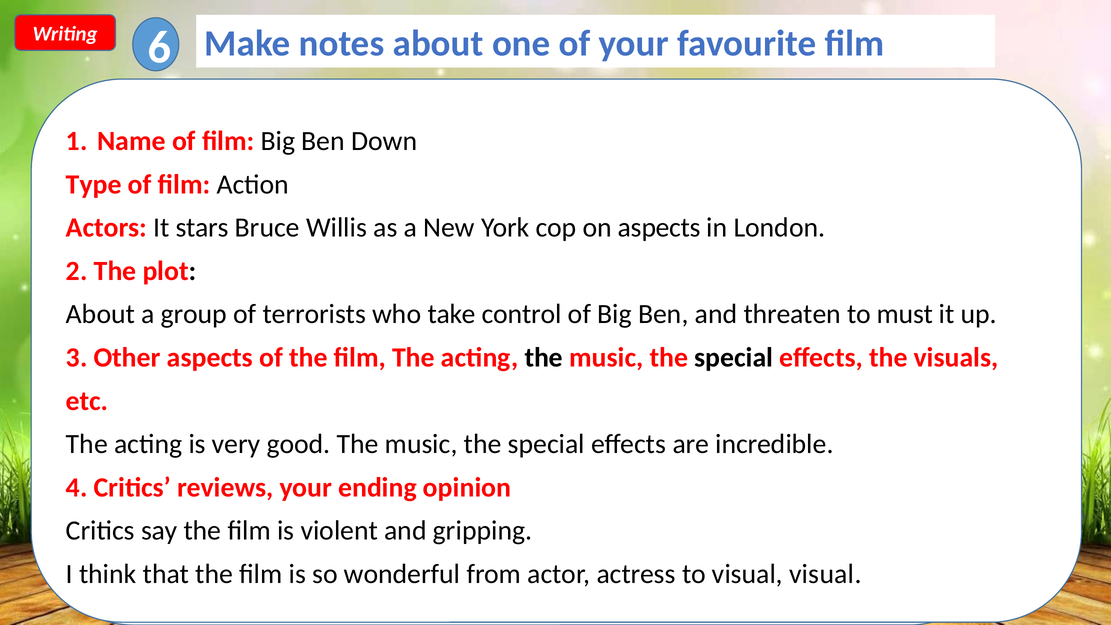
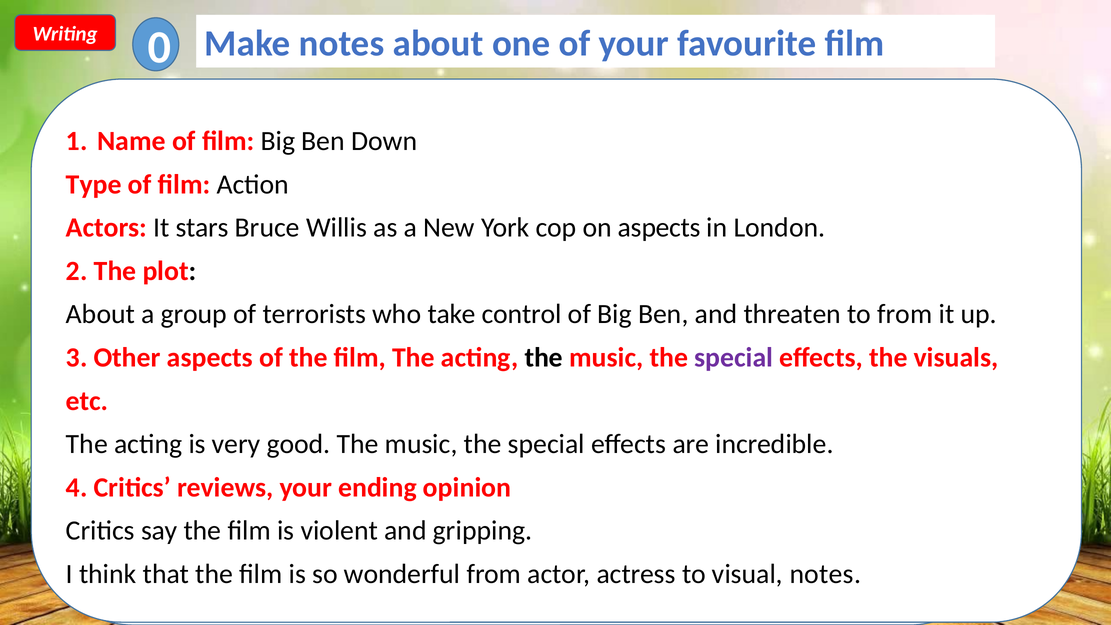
6: 6 -> 0 (159, 47)
to must: must -> from (905, 314)
special colour: black -> purple (734, 358)
visual visual: visual -> notes (825, 574)
